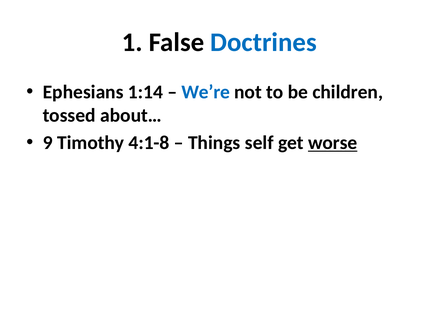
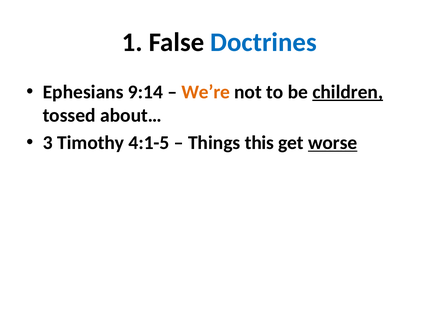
1:14: 1:14 -> 9:14 (145, 92)
We’re colour: blue -> orange (206, 92)
children underline: none -> present (348, 92)
9: 9 -> 3 (48, 143)
4:1-8: 4:1-8 -> 4:1-5 (149, 143)
self: self -> this (259, 143)
